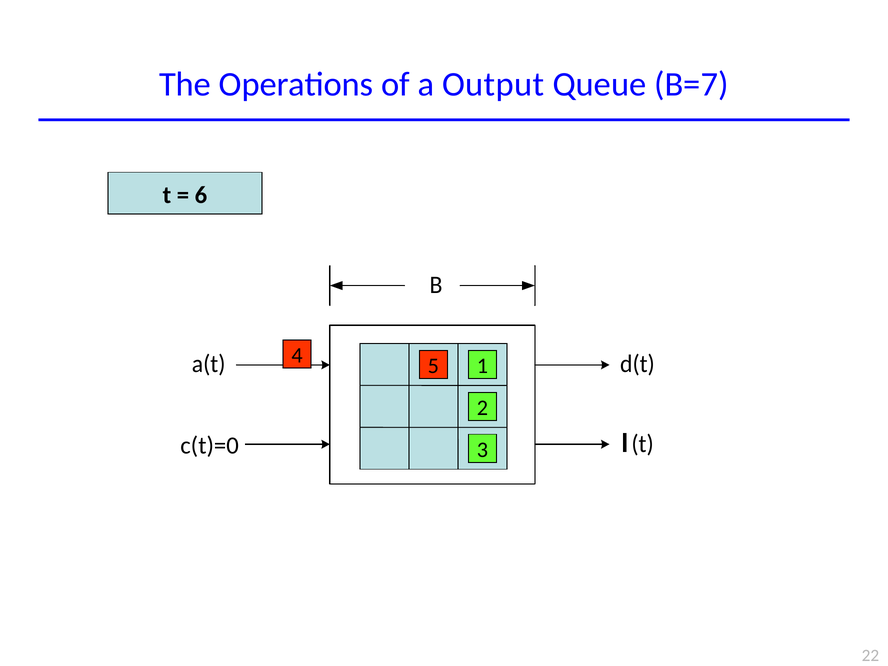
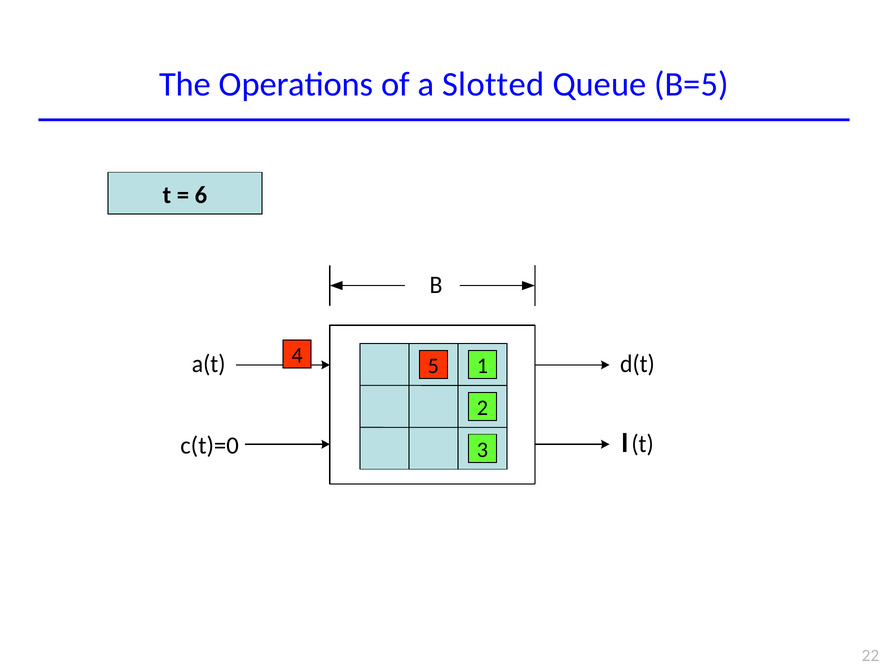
Output: Output -> Slotted (493, 85)
B=7: B=7 -> B=5 (691, 85)
